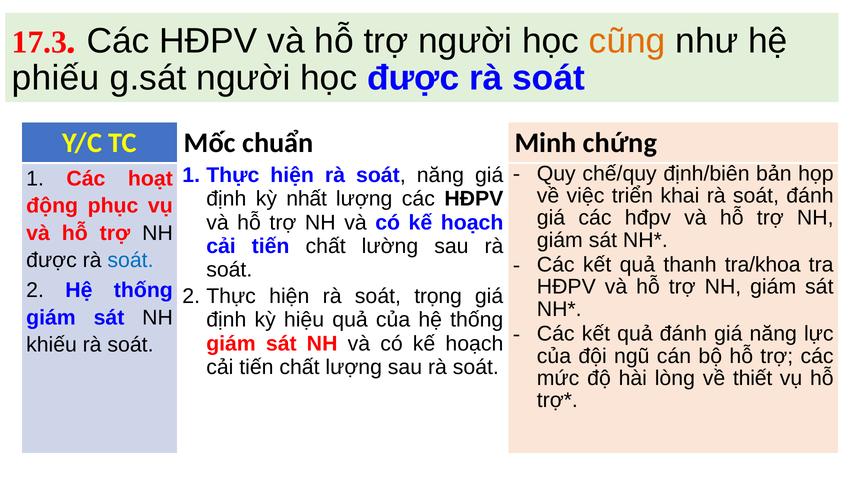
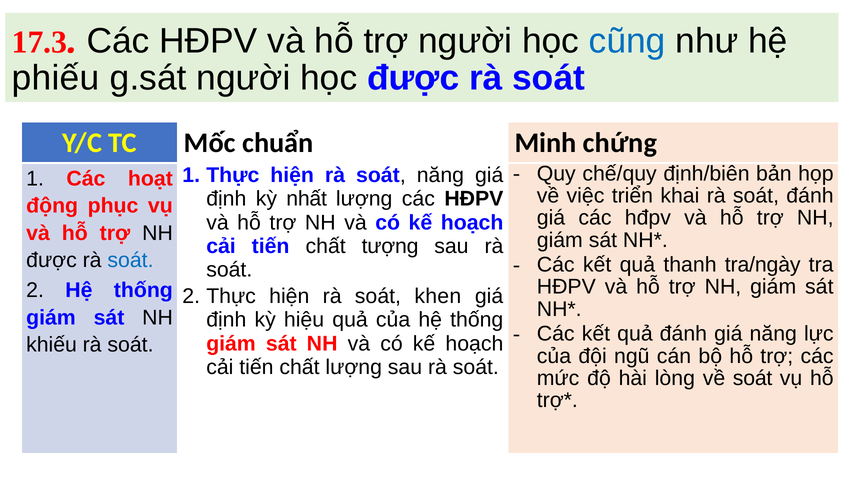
cũng colour: orange -> blue (627, 41)
lường: lường -> tượng (390, 246)
tra/khoa: tra/khoa -> tra/ngày (763, 265)
trọng: trọng -> khen (438, 296)
về thiết: thiết -> soát (753, 378)
